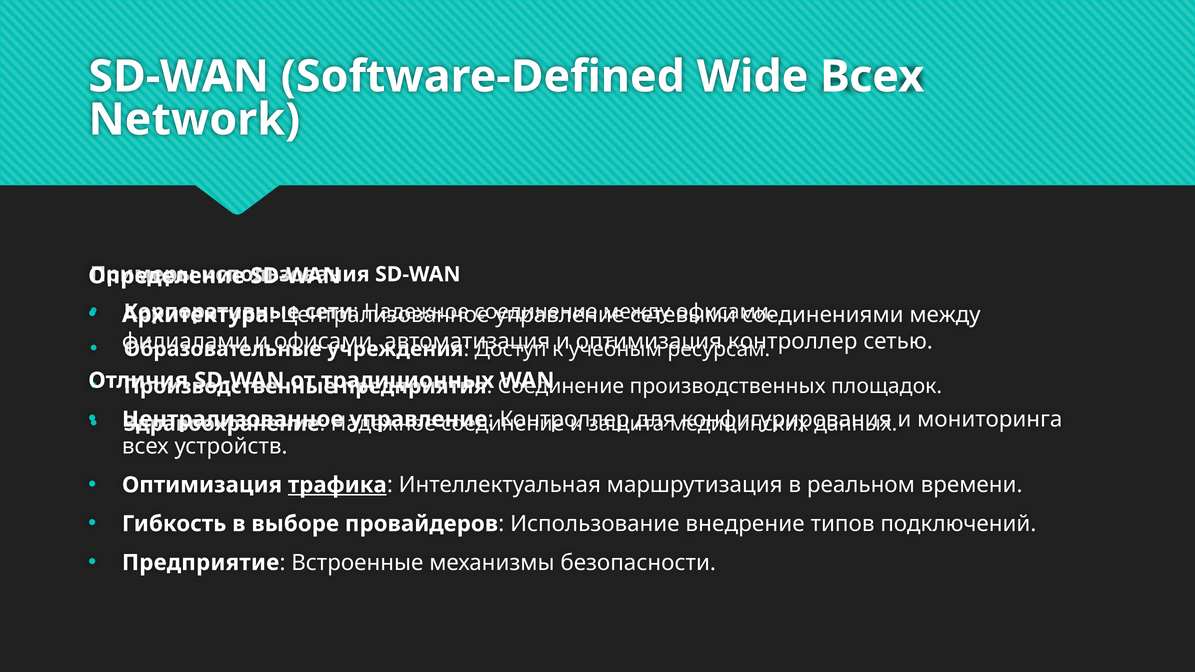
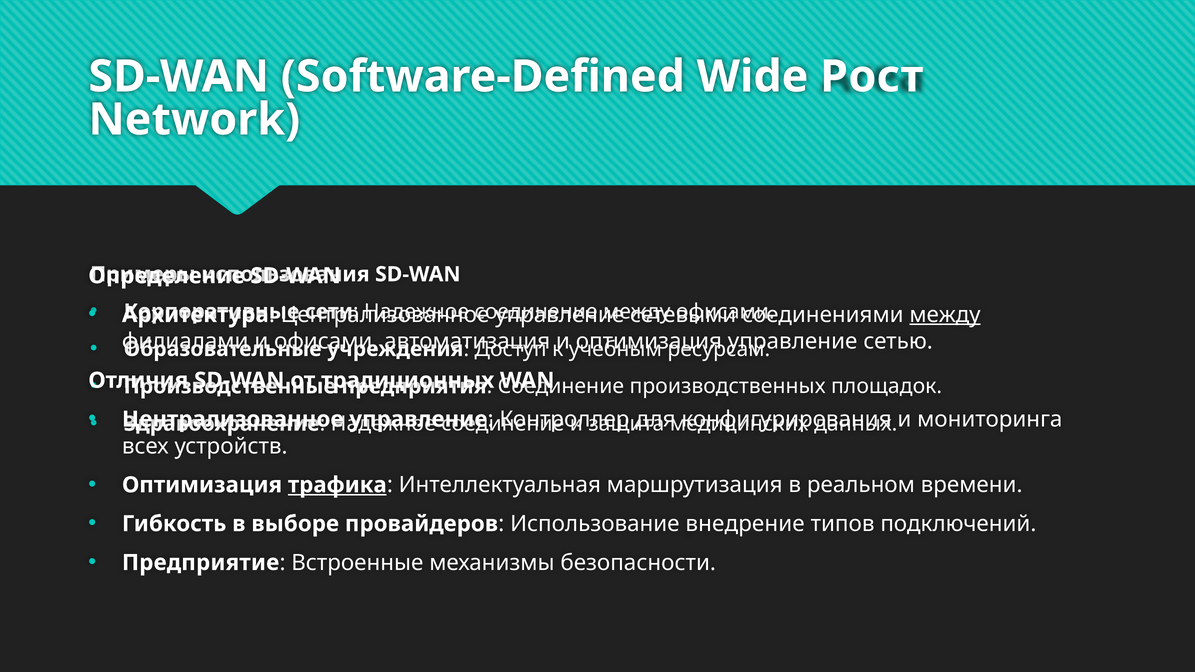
Wide Всех: Всех -> Рост (872, 77)
между underline: none -> present (945, 315)
контроллер: контроллер -> управление (793, 342)
